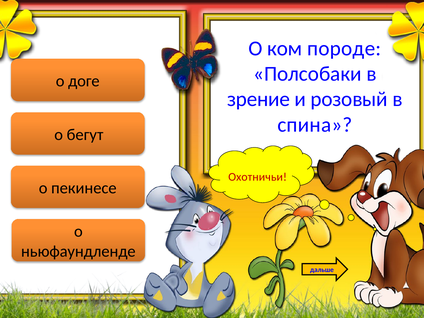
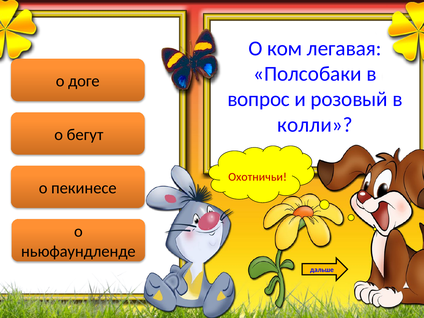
породе: породе -> легавая (344, 48)
зрение: зрение -> вопрос (259, 99)
спина: спина -> колли (315, 125)
